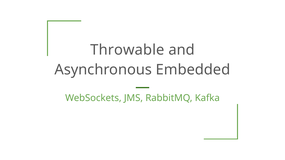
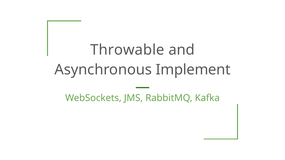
Embedded: Embedded -> Implement (193, 70)
